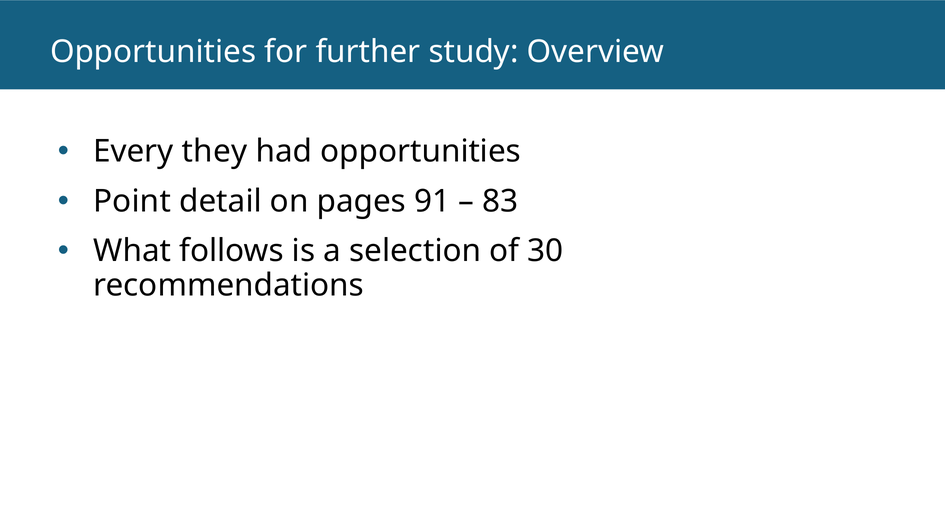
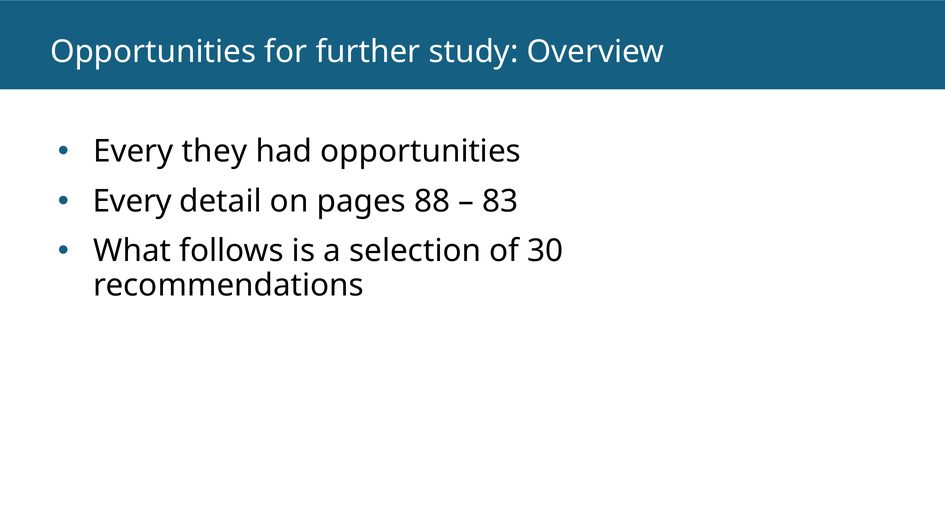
Point: Point -> Every (132, 201)
91: 91 -> 88 (432, 201)
